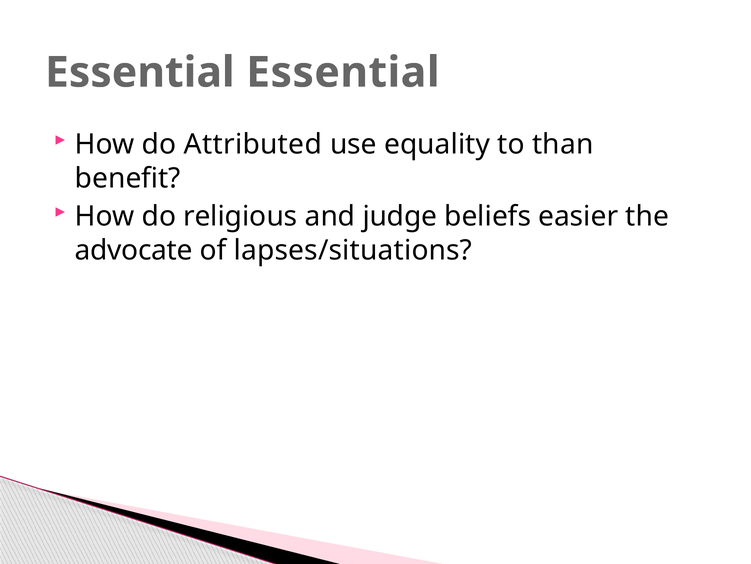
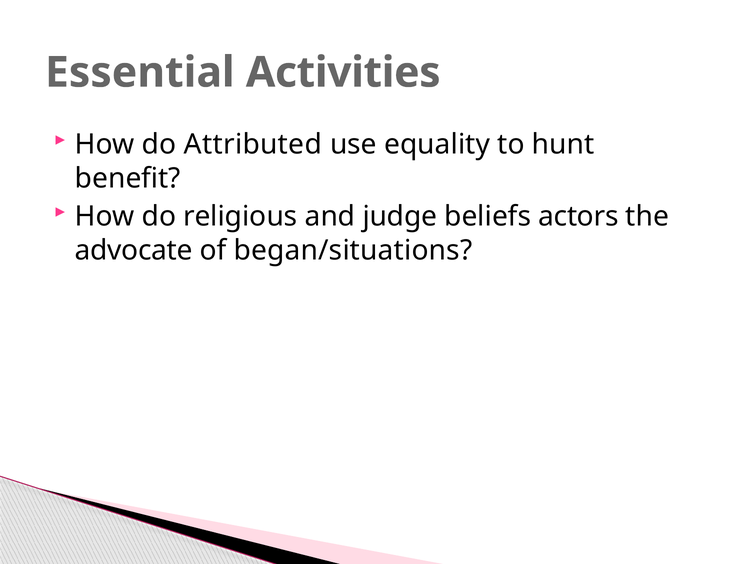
Essential Essential: Essential -> Activities (343, 72)
than: than -> hunt (563, 144)
easier: easier -> actors (578, 216)
lapses/situations: lapses/situations -> began/situations (353, 250)
